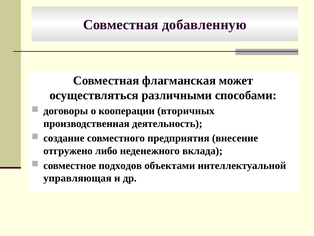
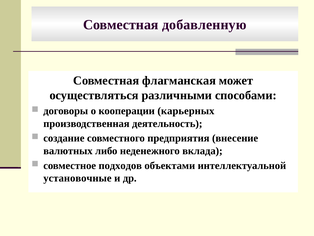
вторичных: вторичных -> карьерных (186, 111)
отгружено: отгружено -> валютных (68, 151)
управляющая: управляющая -> установочные (77, 178)
